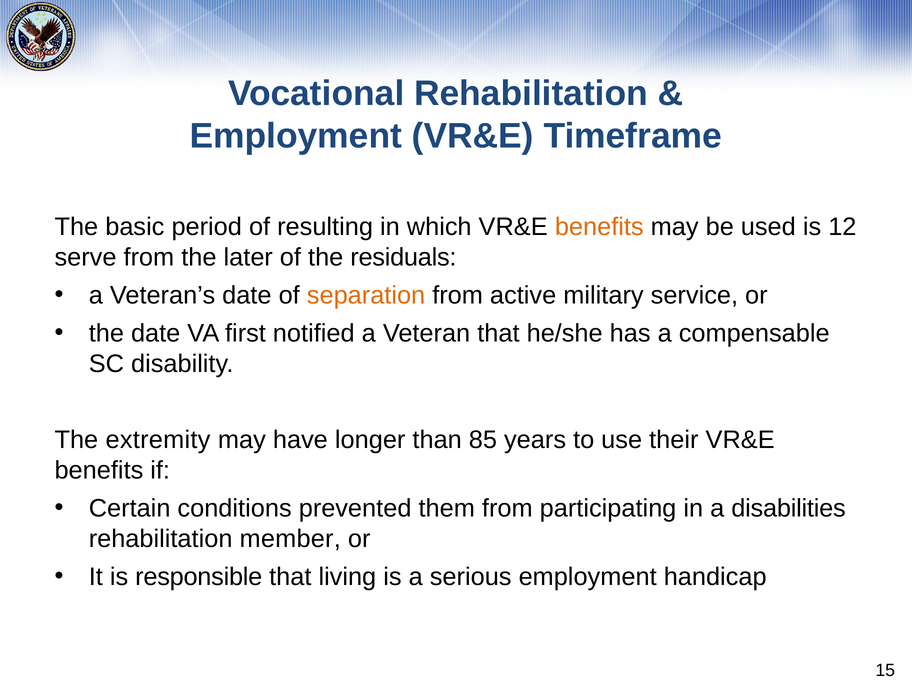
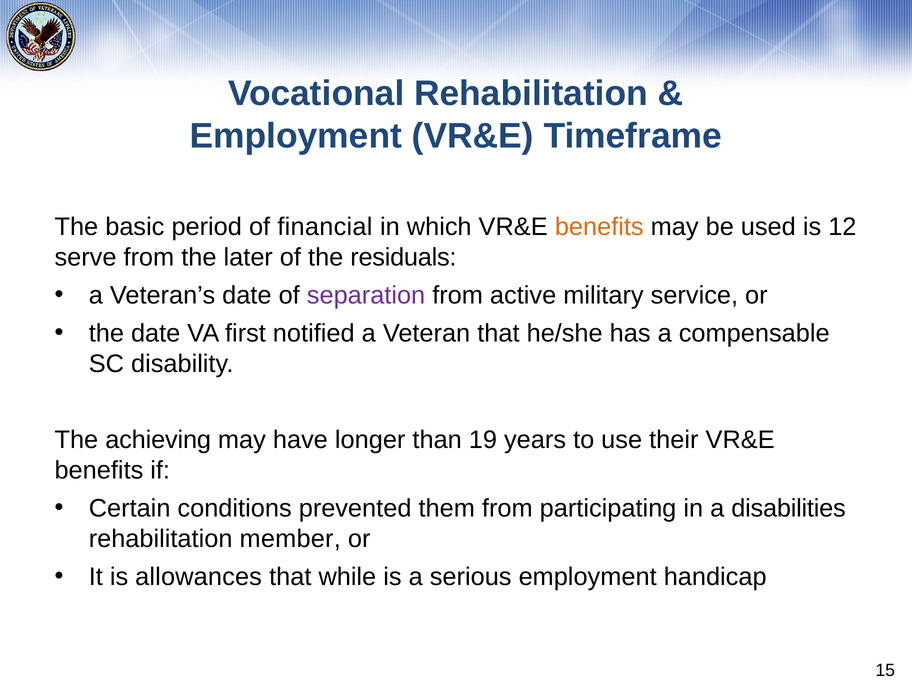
resulting: resulting -> financial (325, 227)
separation colour: orange -> purple (366, 295)
extremity: extremity -> achieving (158, 440)
85: 85 -> 19 (483, 440)
responsible: responsible -> allowances (199, 577)
living: living -> while (347, 577)
